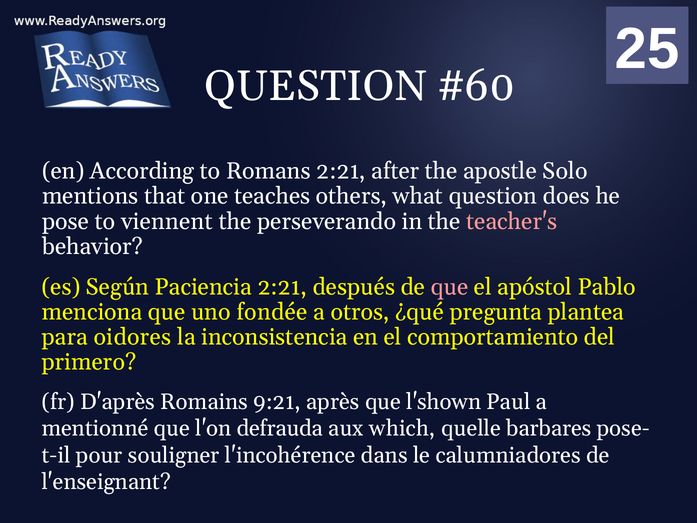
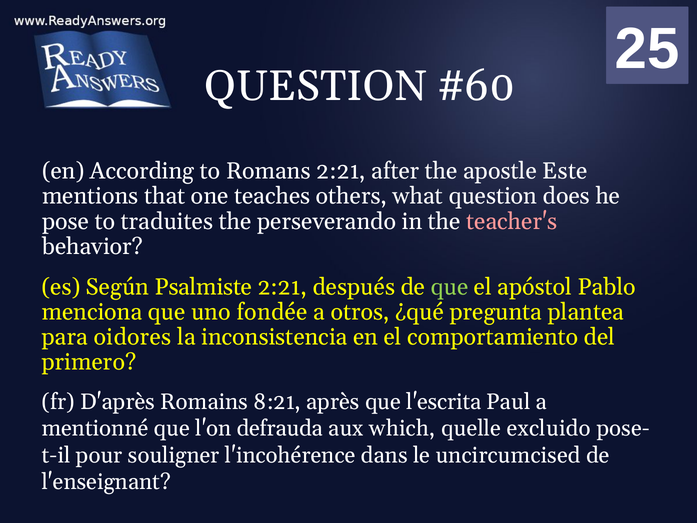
Solo: Solo -> Este (565, 171)
viennent: viennent -> traduites (167, 221)
Paciencia: Paciencia -> Psalmiste (203, 287)
que colour: pink -> light green (450, 287)
9:21: 9:21 -> 8:21 (277, 402)
l'shown: l'shown -> l'escrita (444, 402)
barbares: barbares -> excluido (549, 428)
calumniadores: calumniadores -> uncircumcised (508, 455)
